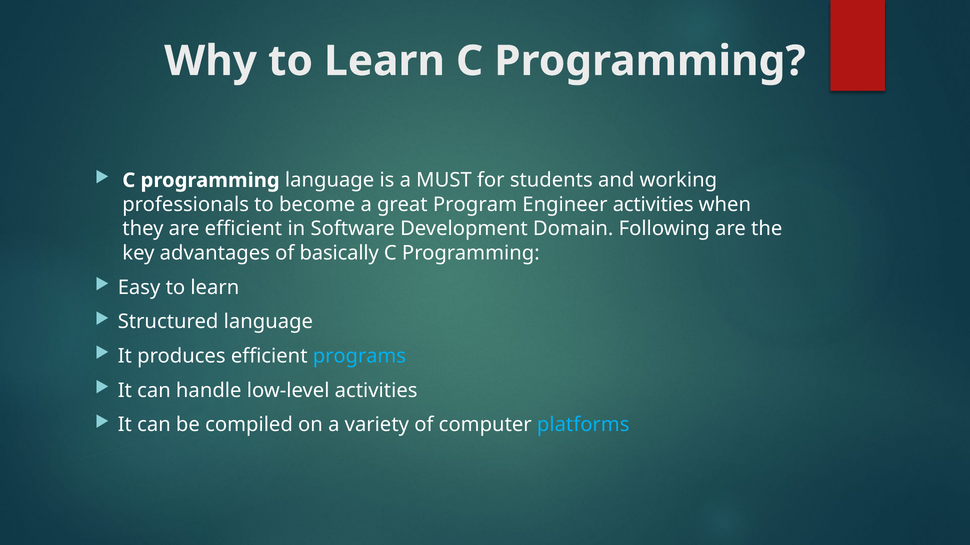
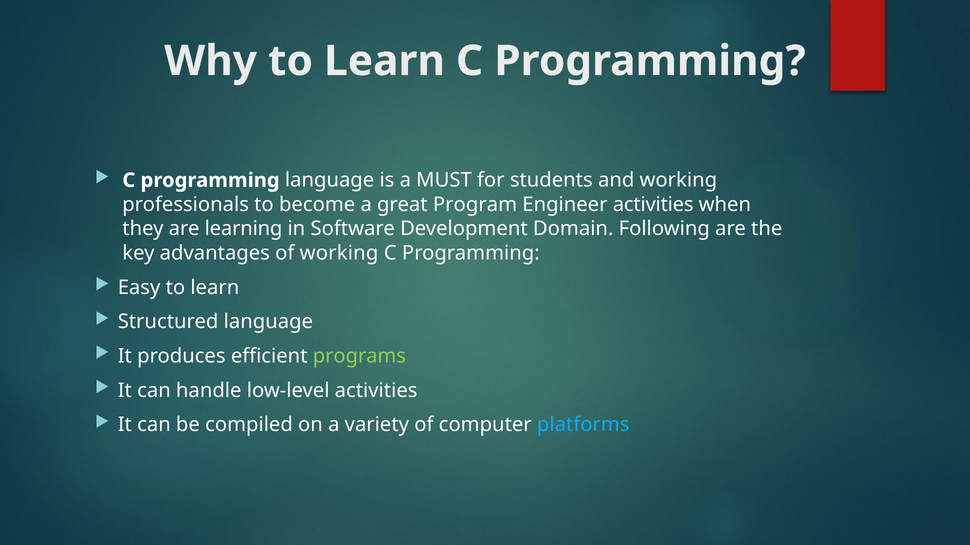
are efficient: efficient -> learning (244, 229)
of basically: basically -> working (339, 253)
programs colour: light blue -> light green (359, 356)
